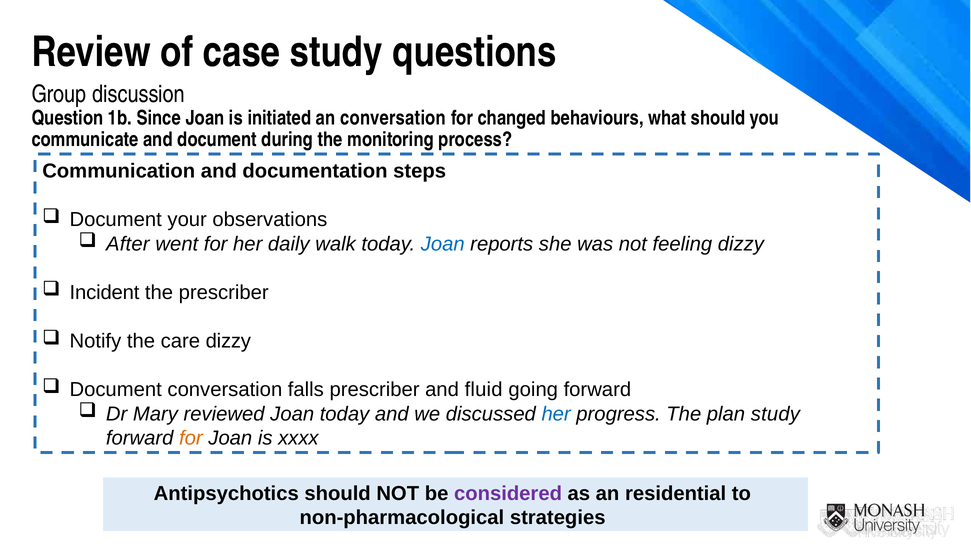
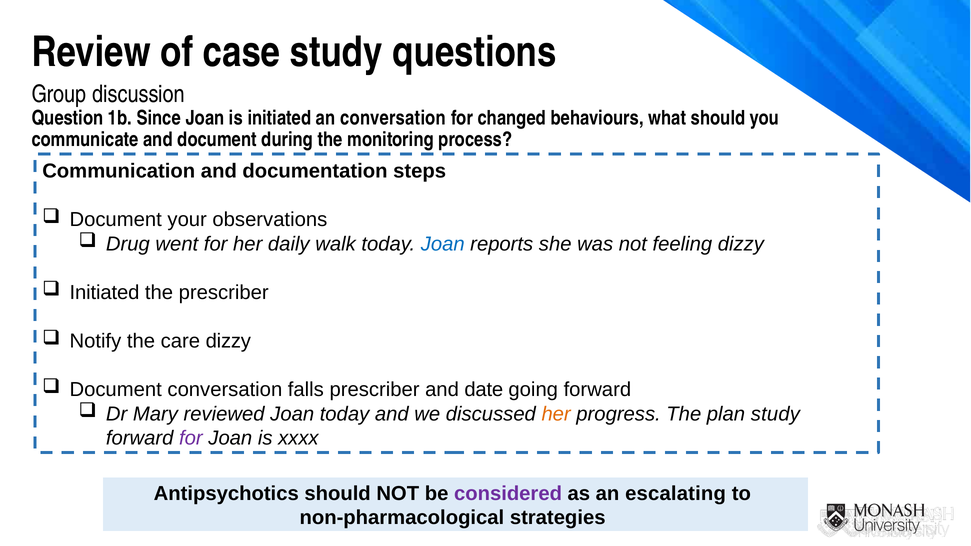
After: After -> Drug (128, 244)
Incident: Incident -> Initiated (105, 293)
fluid: fluid -> date (484, 390)
her colour: blue -> orange (556, 414)
for colour: orange -> purple (191, 438)
residential: residential -> escalating (676, 494)
